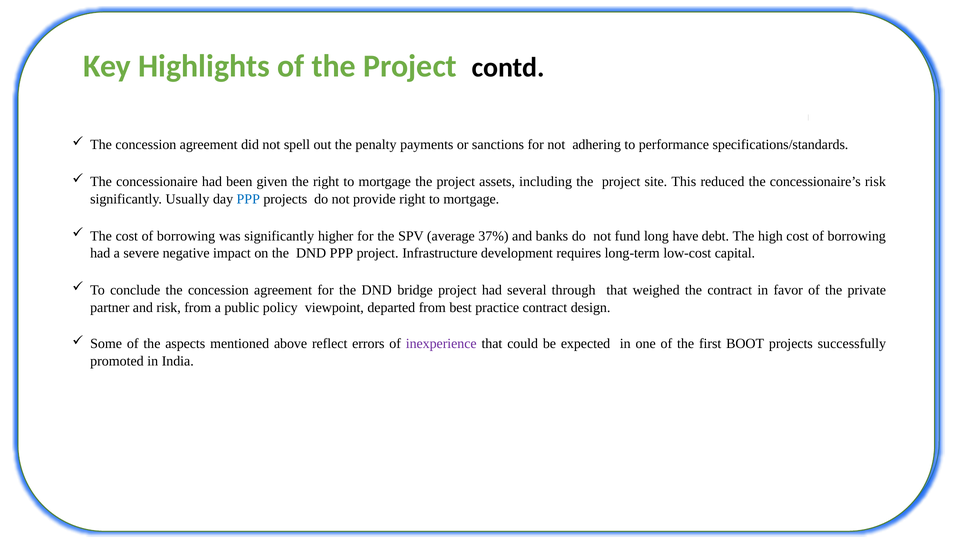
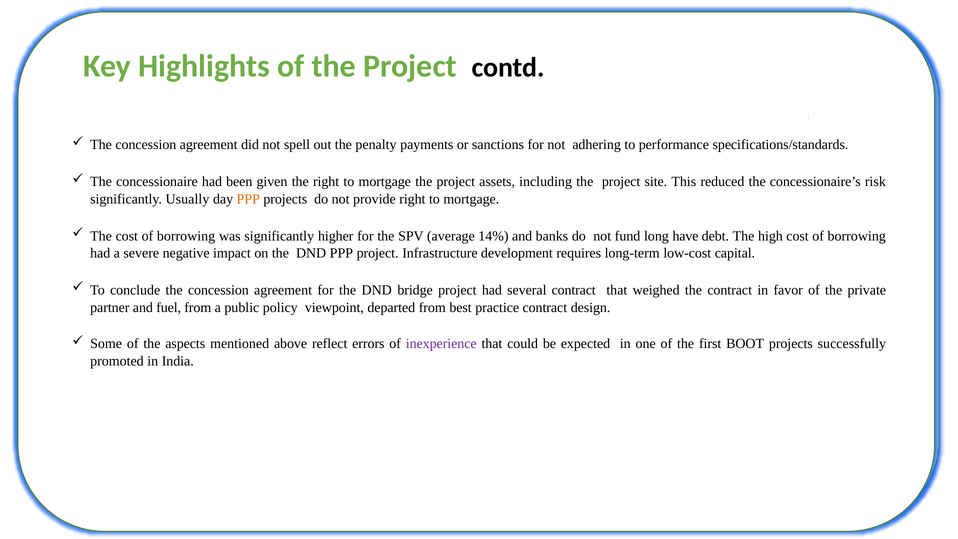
PPP colour: blue -> orange (248, 199)
37%: 37% -> 14% (493, 236)
several through: through -> contract (574, 290)
and risk: risk -> fuel (169, 307)
